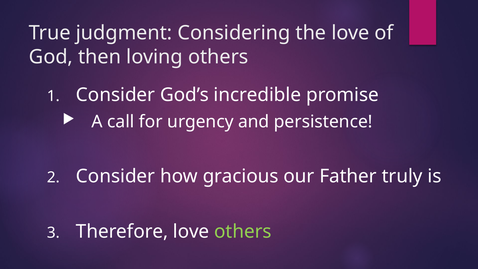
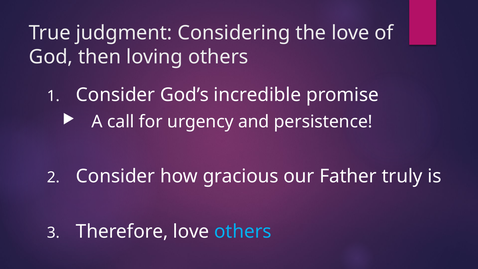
others colour: light green -> light blue (243, 232)
